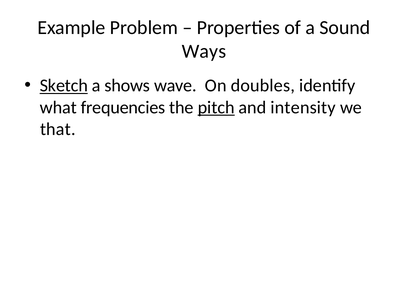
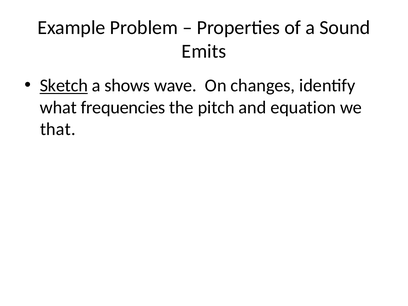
Ways: Ways -> Emits (204, 51)
doubles: doubles -> changes (263, 86)
pitch underline: present -> none (216, 107)
intensity: intensity -> equation (303, 107)
